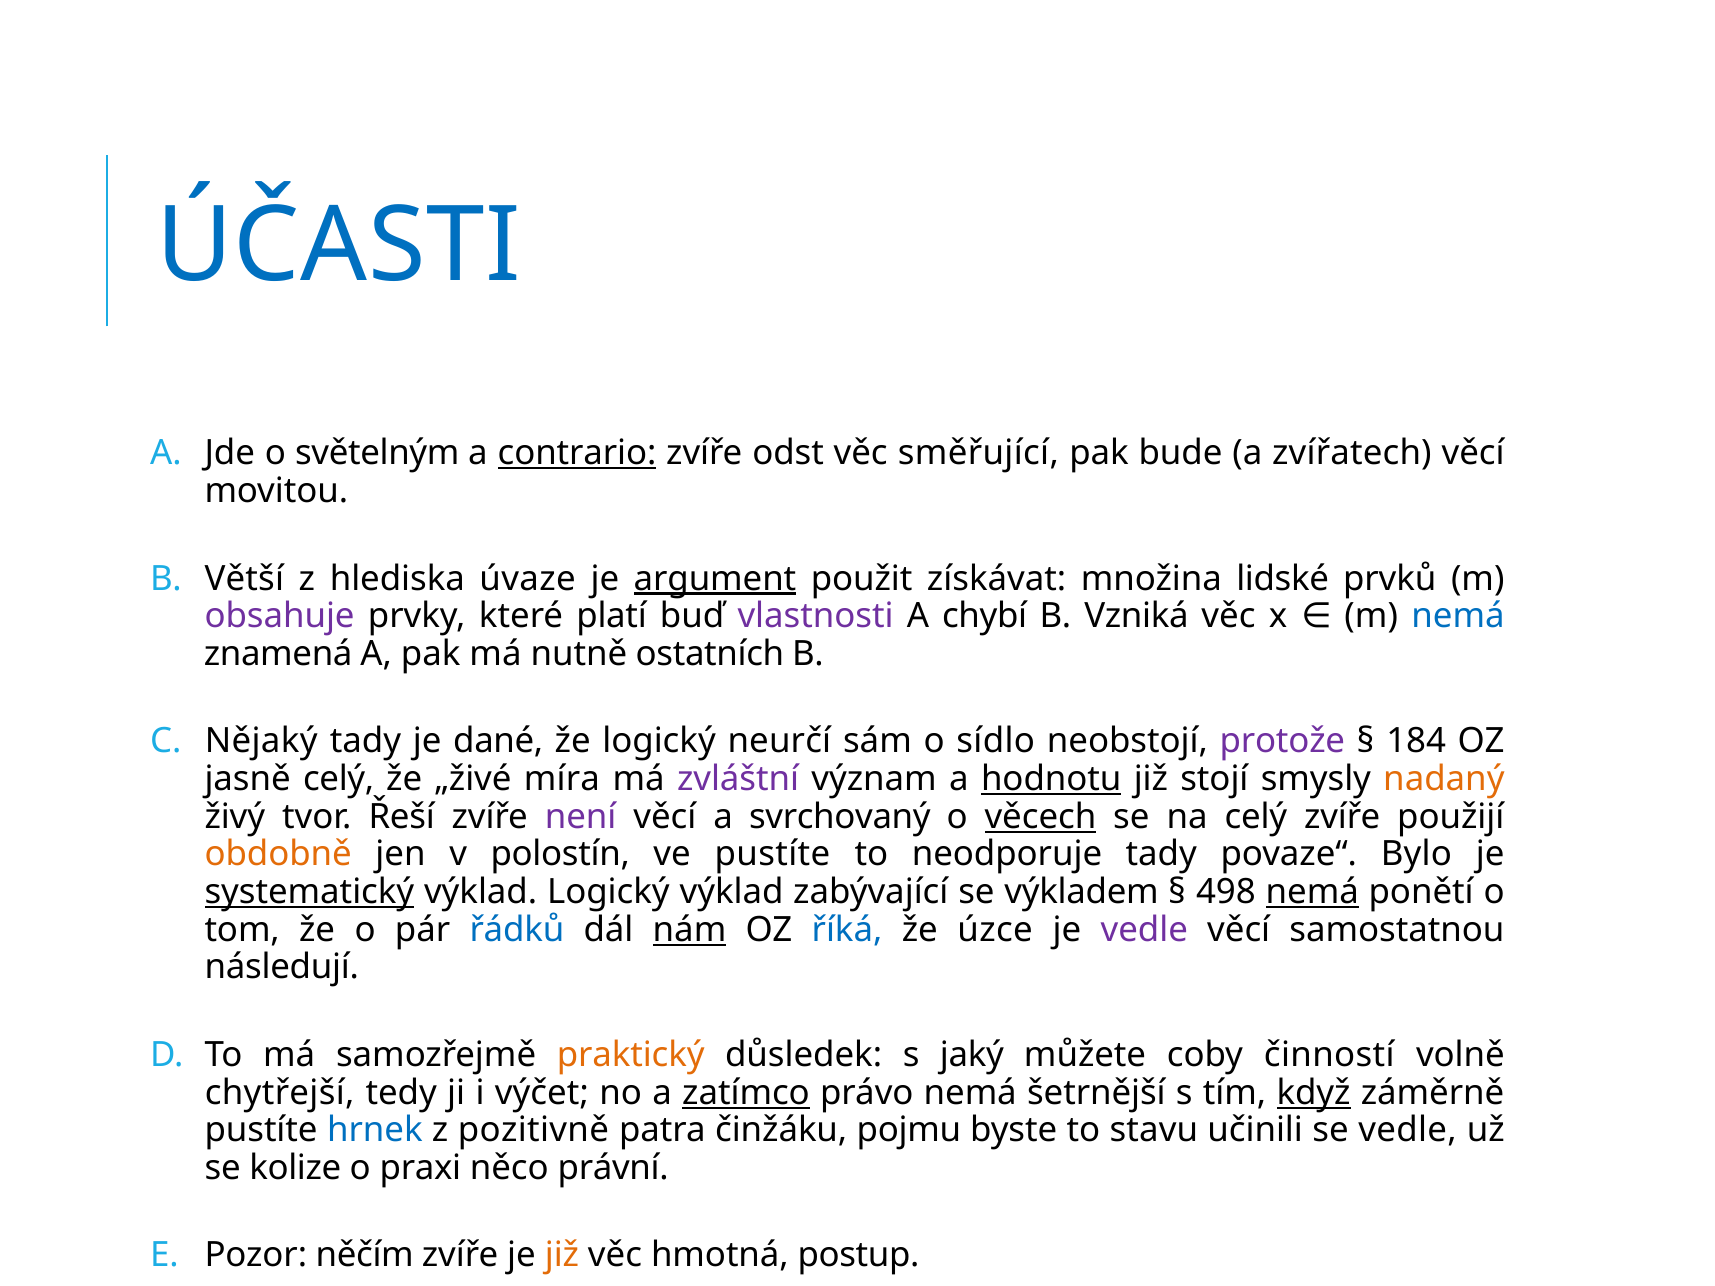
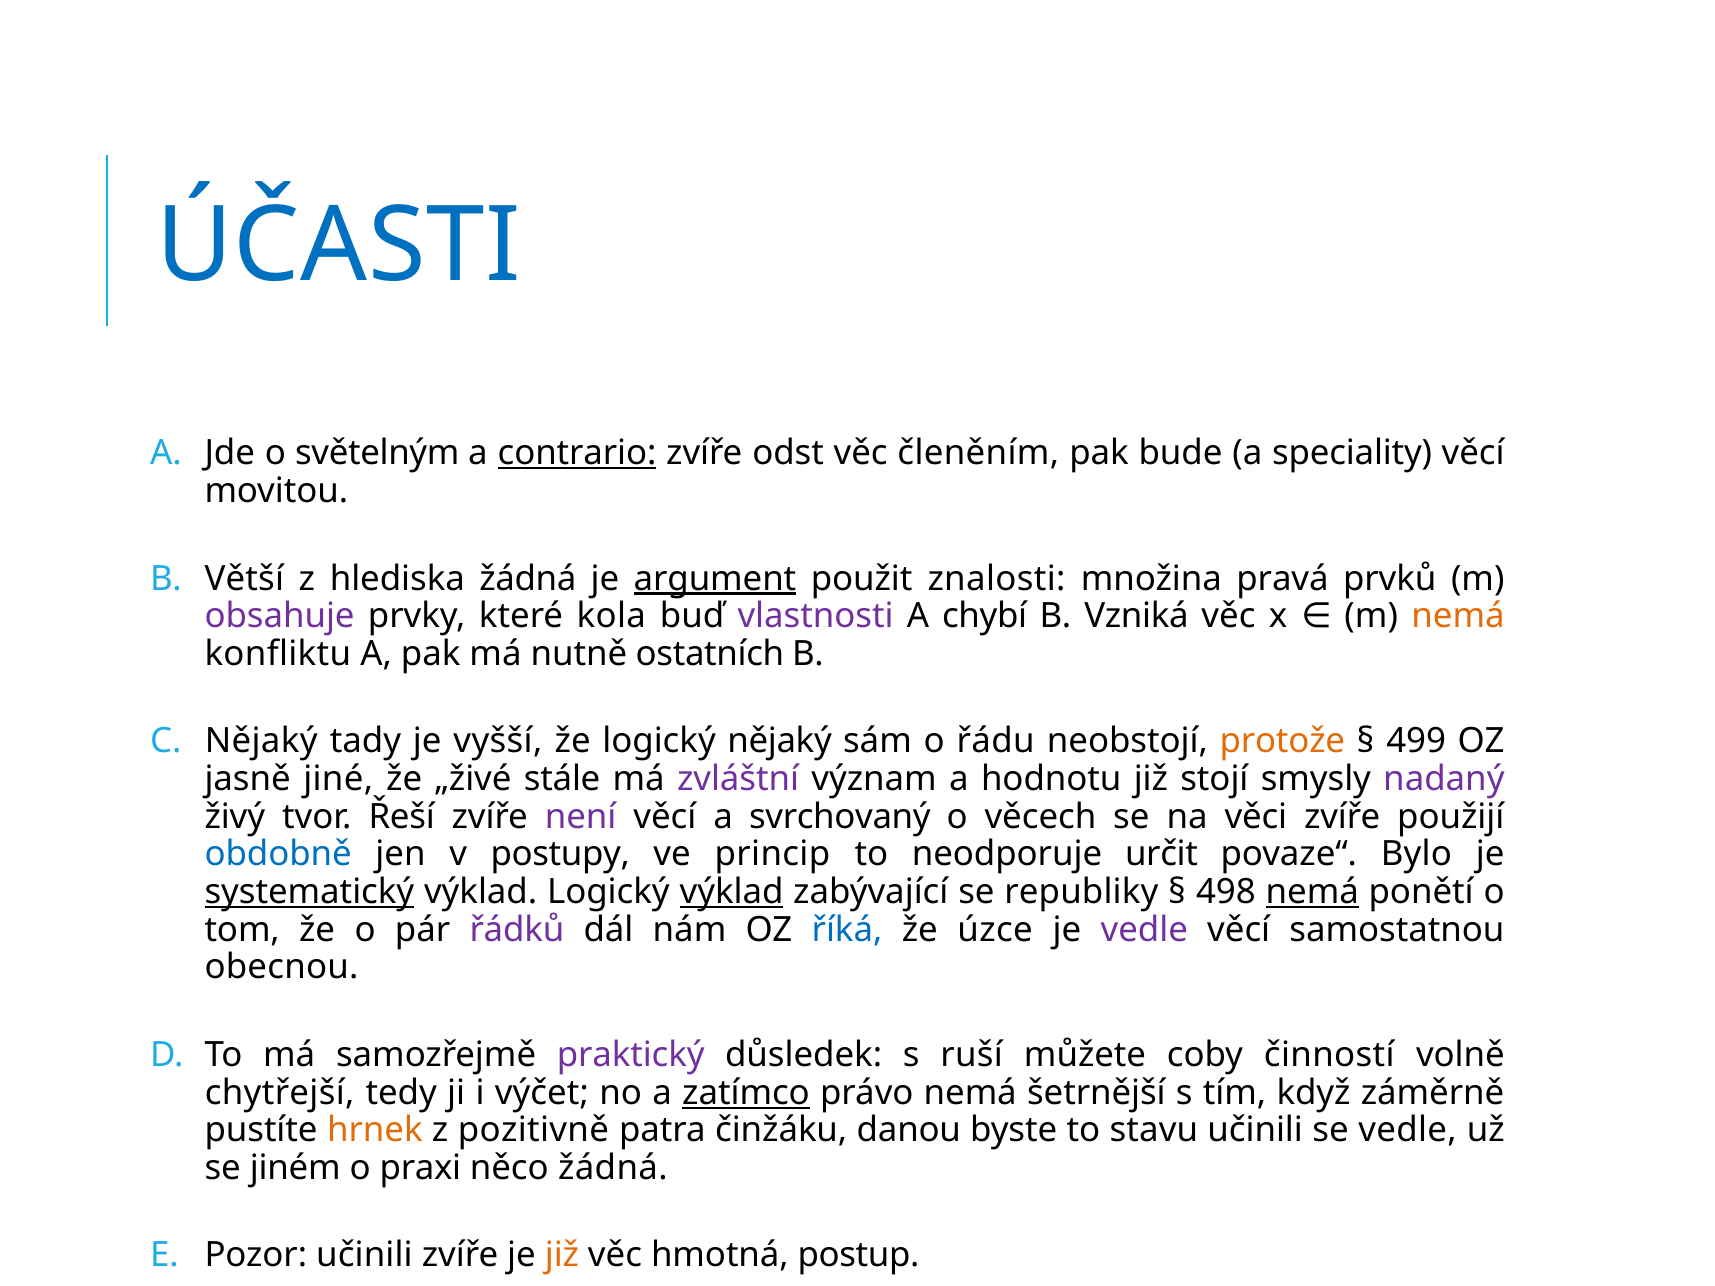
směřující: směřující -> členěním (978, 453)
zvířatech: zvířatech -> speciality (1352, 453)
hlediska úvaze: úvaze -> žádná (528, 579)
získávat: získávat -> znalosti (996, 579)
lidské: lidské -> pravá (1283, 579)
platí: platí -> kola (611, 616)
nemá colour: blue -> orange (1458, 616)
znamená: znamená -> konfliktu (278, 654)
dané: dané -> vyšší (498, 742)
logický neurčí: neurčí -> nějaký (780, 742)
sídlo: sídlo -> řádu (996, 742)
protože colour: purple -> orange (1282, 742)
184: 184 -> 499 (1416, 742)
jasně celý: celý -> jiné (338, 779)
míra: míra -> stále (562, 779)
hodnotu underline: present -> none (1051, 779)
nadaný colour: orange -> purple (1444, 779)
věcech underline: present -> none (1040, 817)
na celý: celý -> věci (1256, 817)
obdobně colour: orange -> blue (278, 855)
polostín: polostín -> postupy (560, 855)
ve pustíte: pustíte -> princip (772, 855)
neodporuje tady: tady -> určit (1161, 855)
výklad underline: none -> present (732, 892)
výkladem: výkladem -> republiky (1081, 892)
řádků colour: blue -> purple (517, 930)
nám underline: present -> none (690, 930)
následují: následují -> obecnou (281, 967)
praktický colour: orange -> purple (631, 1055)
jaký: jaký -> ruší (972, 1055)
když underline: present -> none (1314, 1093)
hrnek colour: blue -> orange (375, 1130)
pojmu: pojmu -> danou (909, 1130)
kolize: kolize -> jiném (295, 1168)
něco právní: právní -> žádná (613, 1168)
Pozor něčím: něčím -> učinili (364, 1256)
